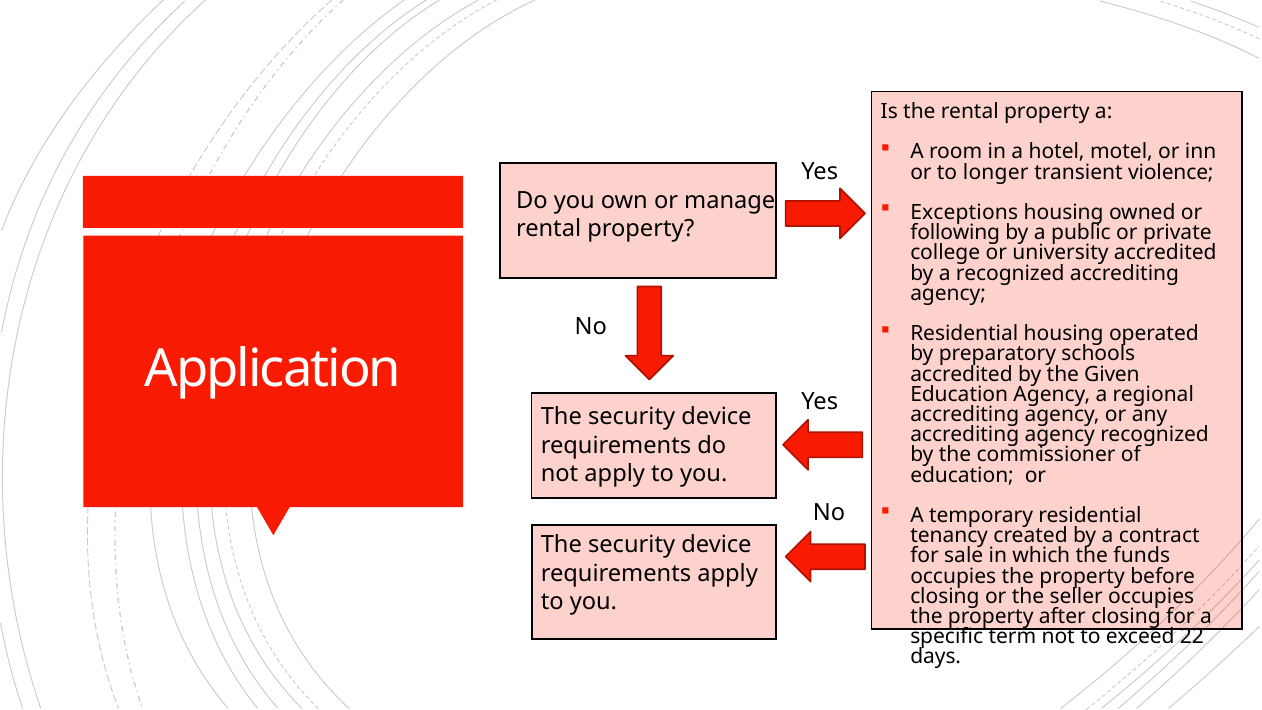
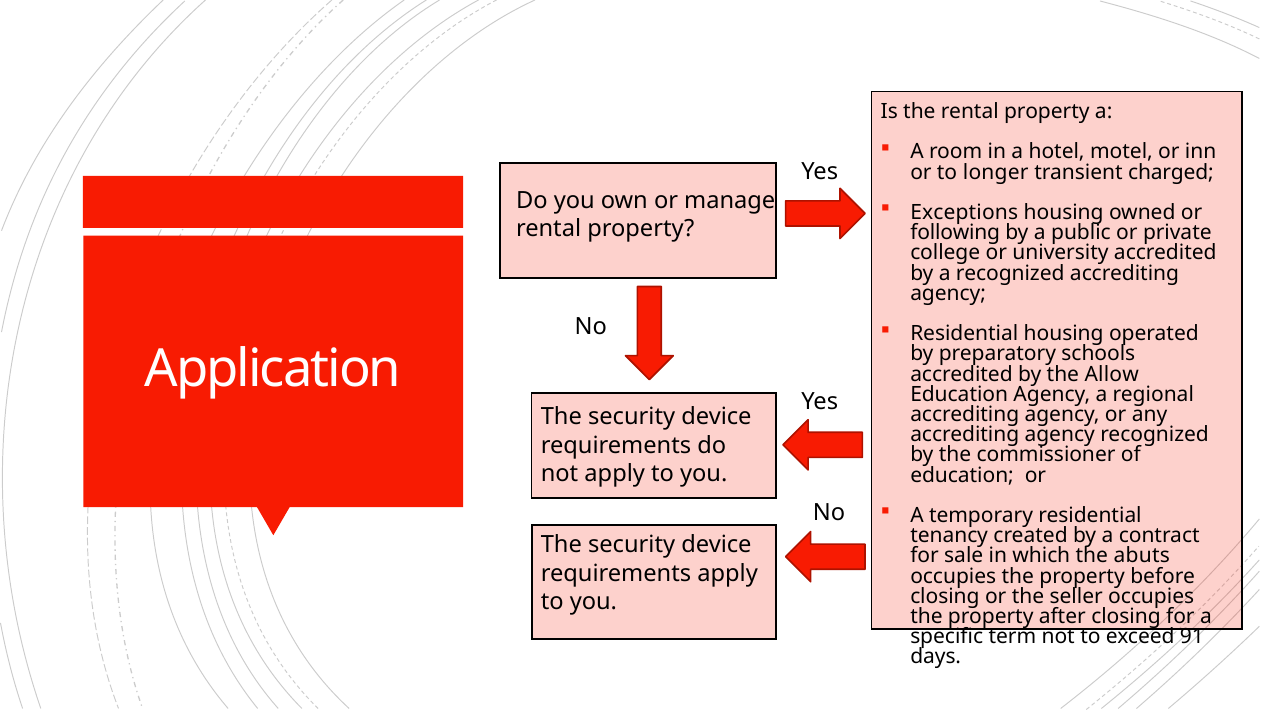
violence: violence -> charged (1171, 172)
Given: Given -> Allow (1112, 374)
funds: funds -> abuts (1142, 556)
22: 22 -> 91 (1192, 637)
